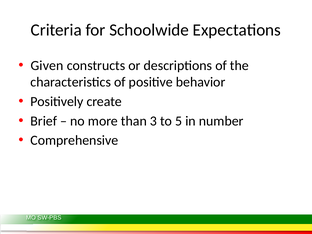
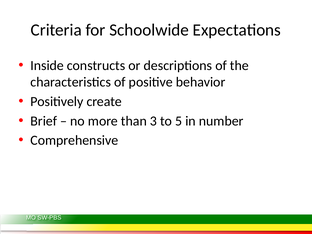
Given: Given -> Inside (47, 65)
